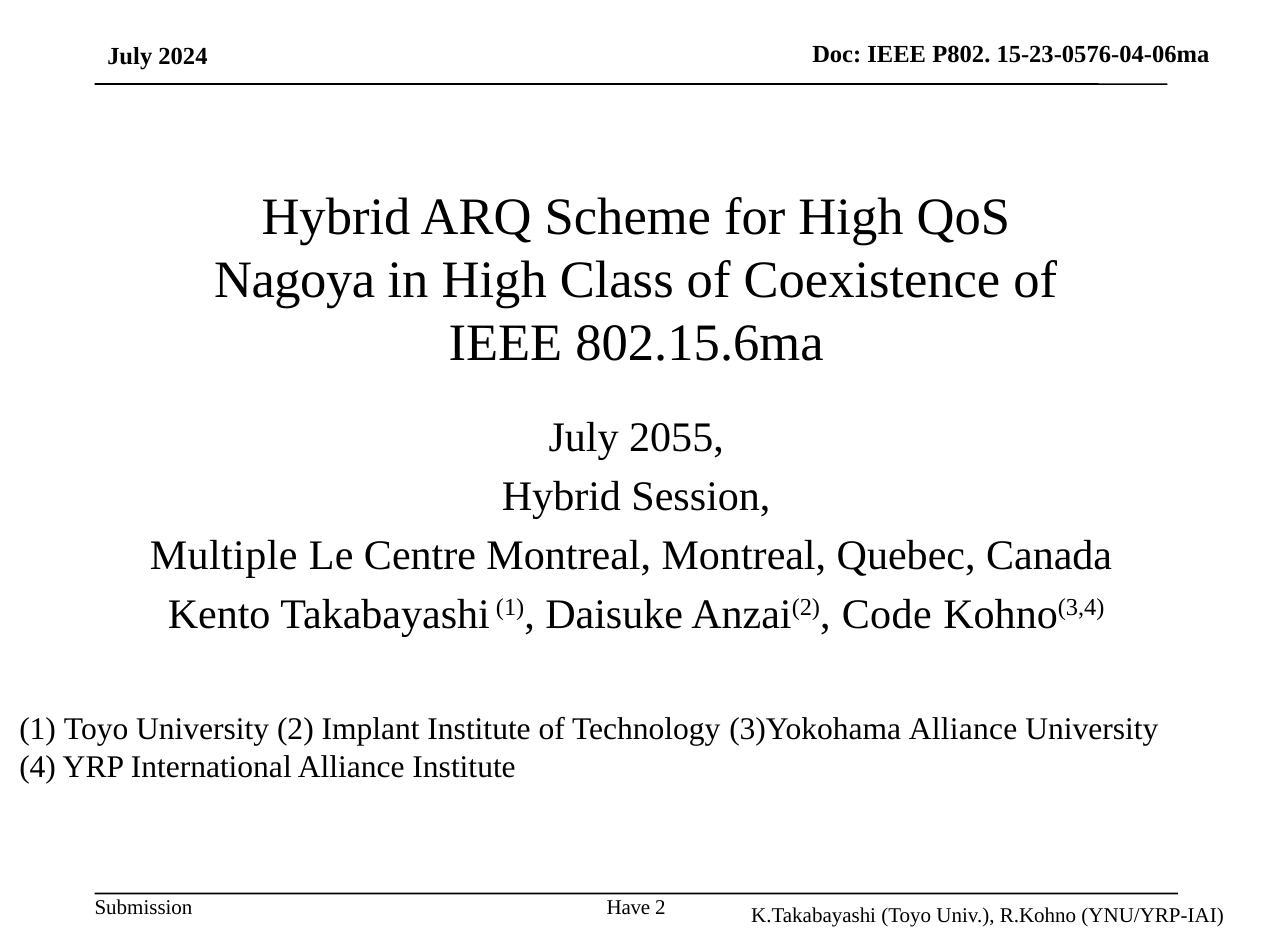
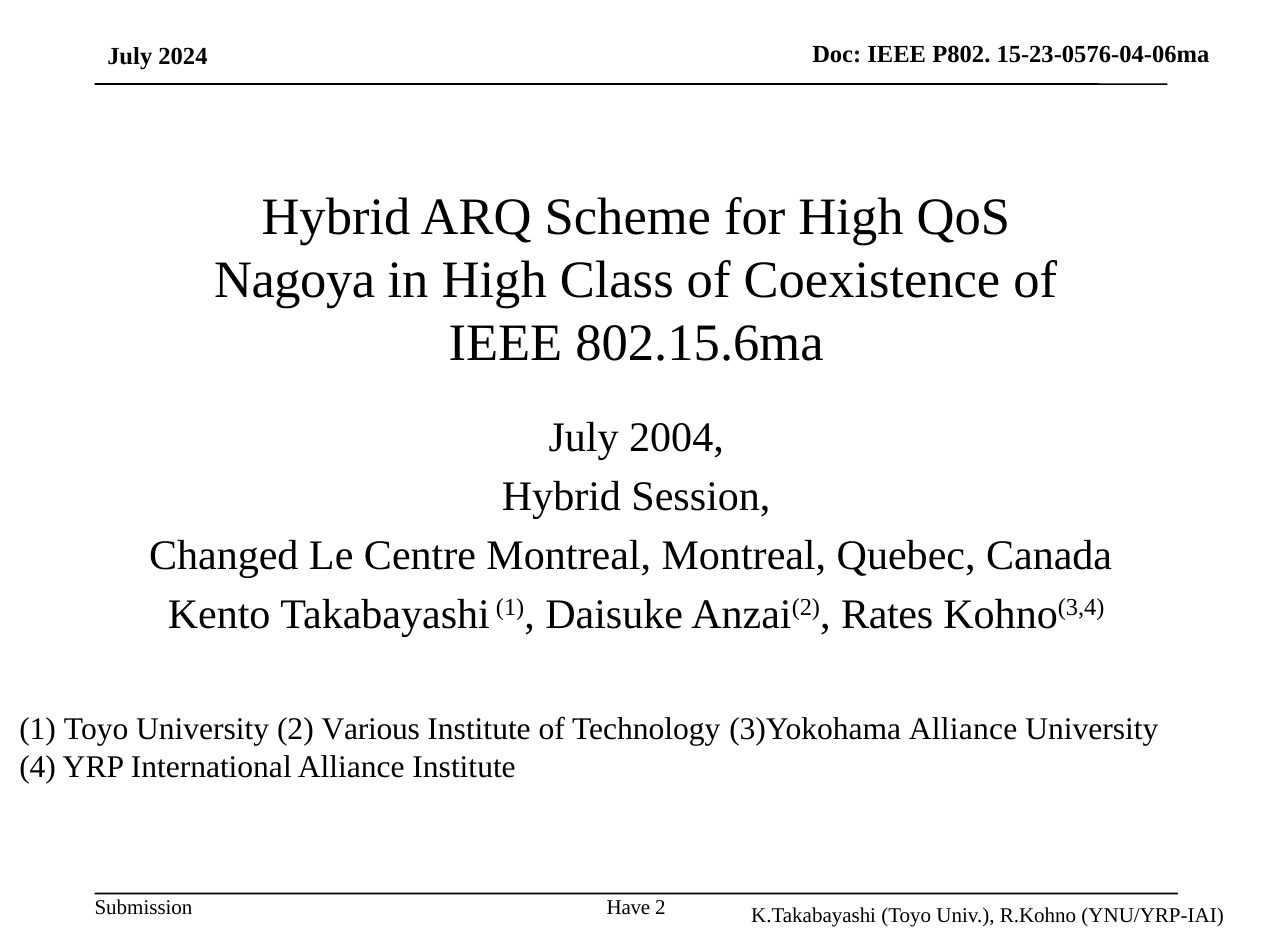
2055: 2055 -> 2004 (676, 438)
Multiple: Multiple -> Changed (224, 556)
Code: Code -> Rates (887, 615)
Implant: Implant -> Various (371, 729)
